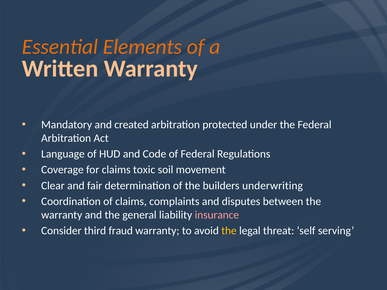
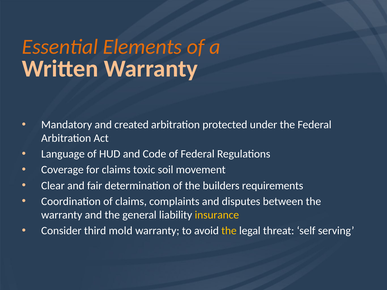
underwriting: underwriting -> requirements (273, 186)
insurance colour: pink -> yellow (217, 215)
fraud: fraud -> mold (121, 231)
